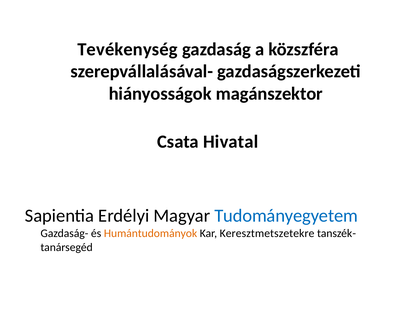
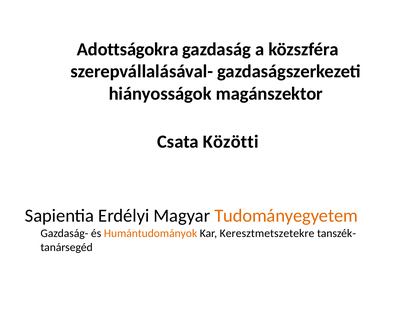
Tevékenység: Tevékenység -> Adottságokra (128, 49)
Hivatal: Hivatal -> Közötti (231, 142)
Tudományegyetem colour: blue -> orange (286, 216)
